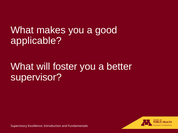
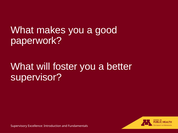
applicable: applicable -> paperwork (36, 41)
